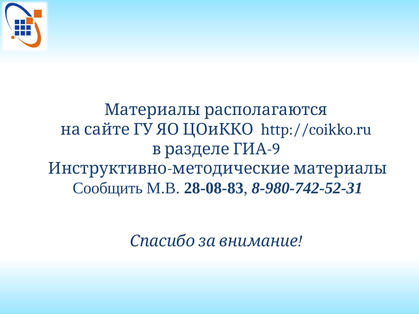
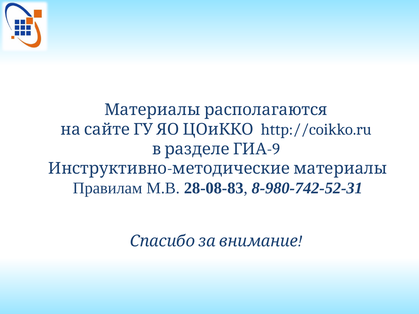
Сообщить: Сообщить -> Правилам (108, 188)
